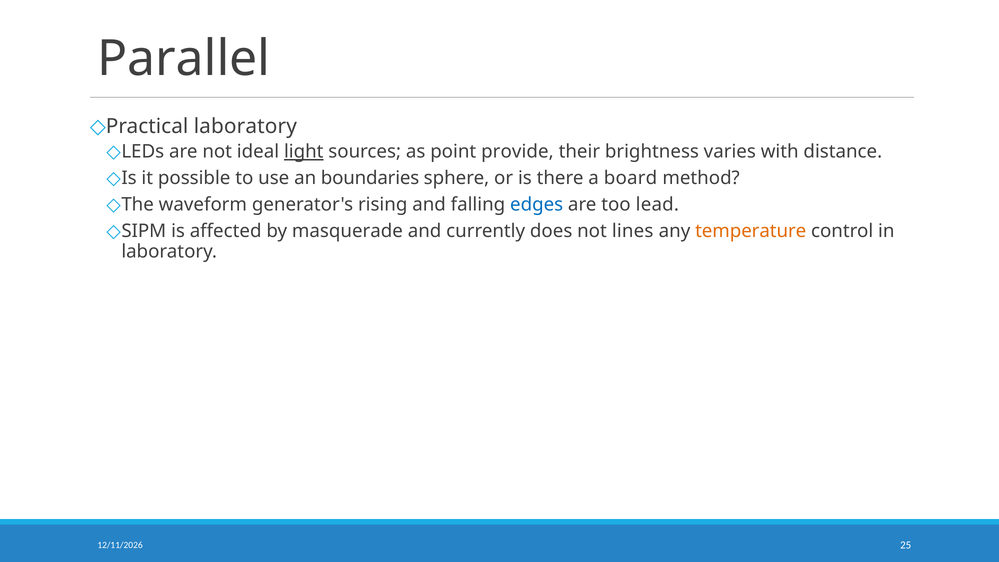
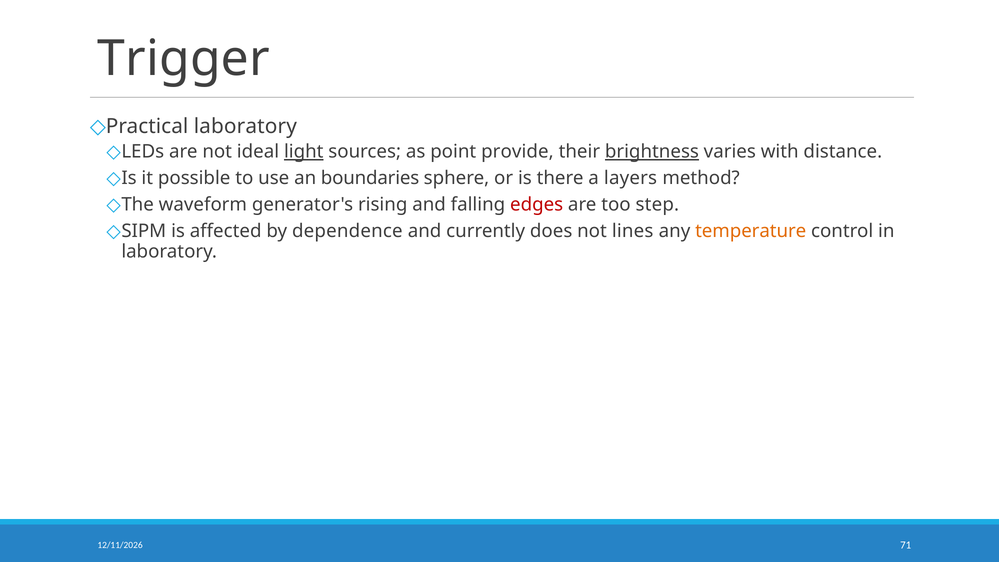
Parallel: Parallel -> Trigger (184, 59)
brightness underline: none -> present (652, 152)
board: board -> layers (631, 178)
edges colour: blue -> red (537, 205)
lead: lead -> step (657, 205)
masquerade: masquerade -> dependence (347, 231)
25: 25 -> 71 (906, 545)
